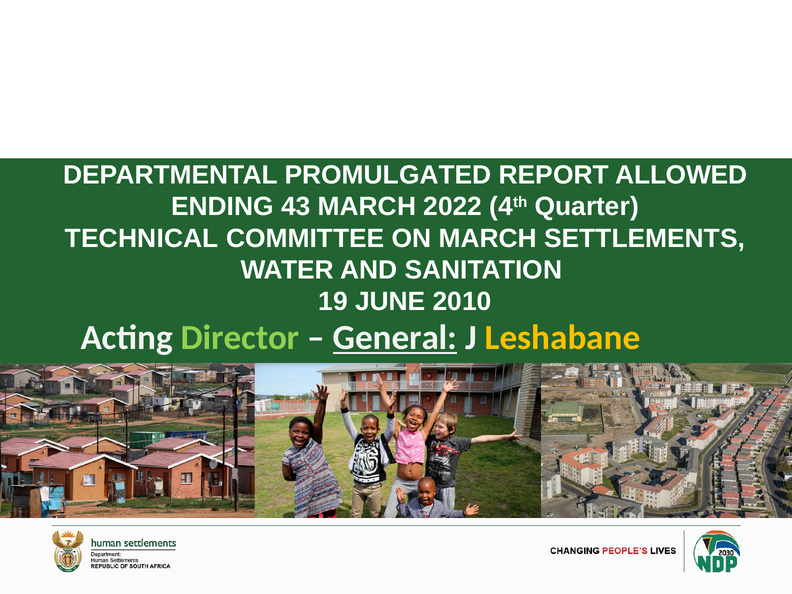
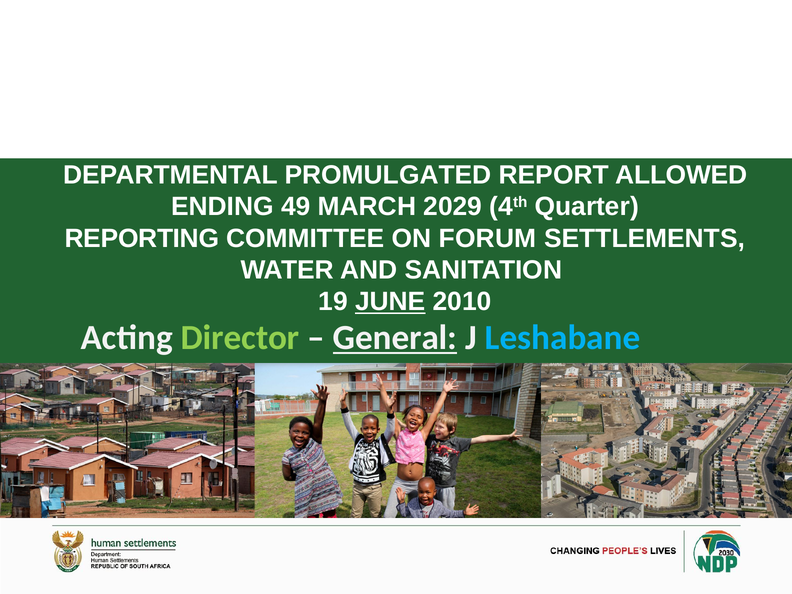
43: 43 -> 49 (296, 207)
2022: 2022 -> 2029 (453, 207)
TECHNICAL: TECHNICAL -> REPORTING (142, 238)
ON MARCH: MARCH -> FORUM (488, 238)
JUNE underline: none -> present (390, 302)
Leshabane colour: yellow -> light blue (563, 338)
